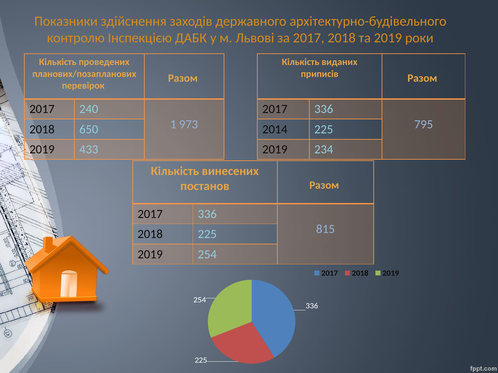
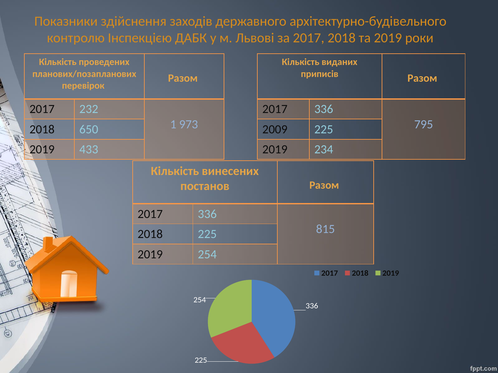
240: 240 -> 232 (89, 109)
2014: 2014 -> 2009 (275, 129)
